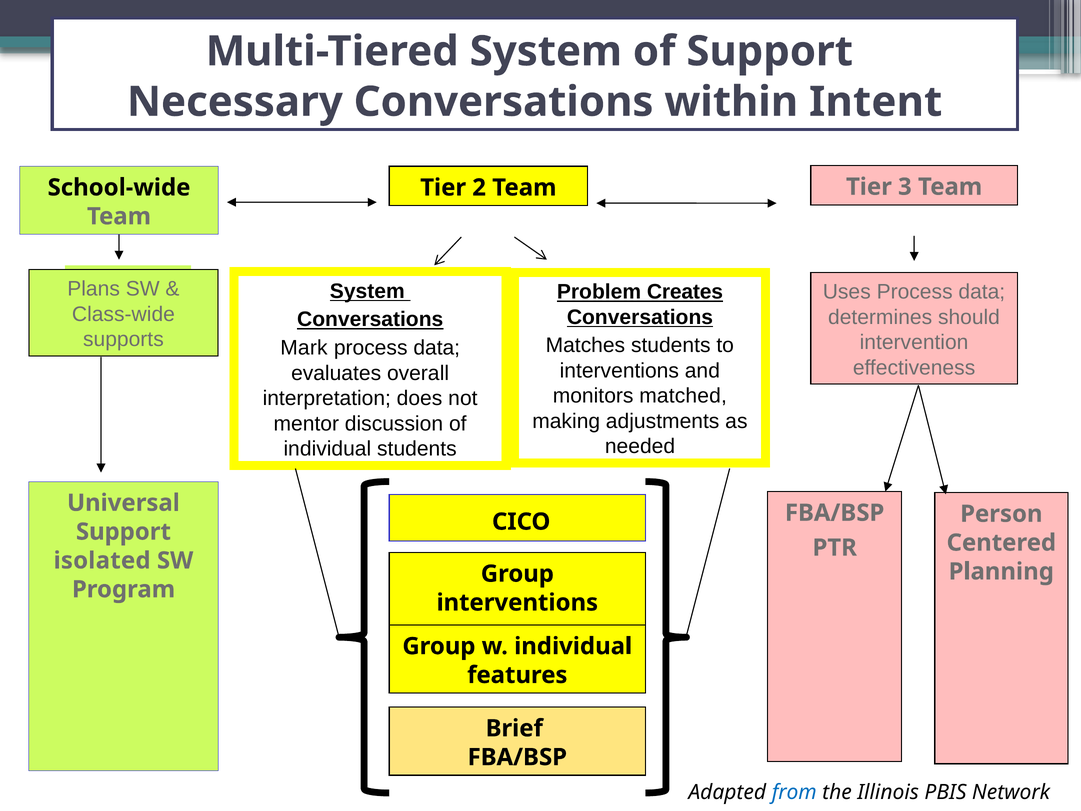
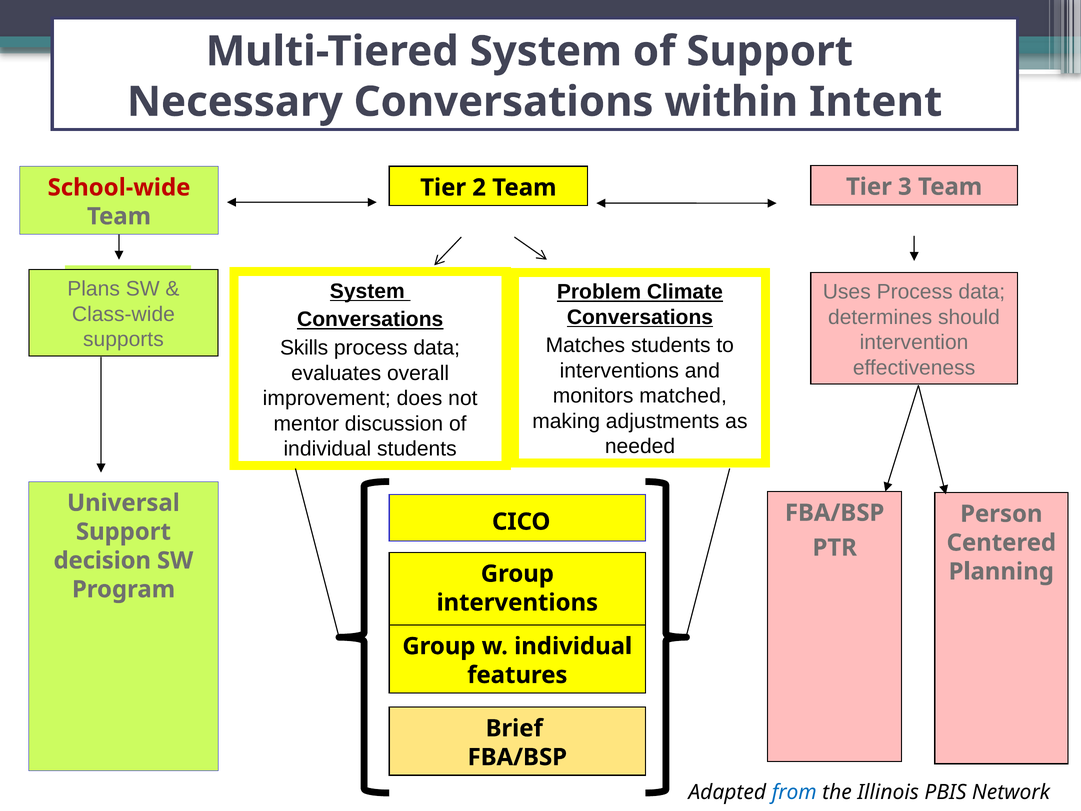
School-wide colour: black -> red (119, 188)
Creates: Creates -> Climate (685, 292)
Mark: Mark -> Skills (304, 348)
interpretation: interpretation -> improvement (327, 398)
isolated: isolated -> decision (102, 560)
